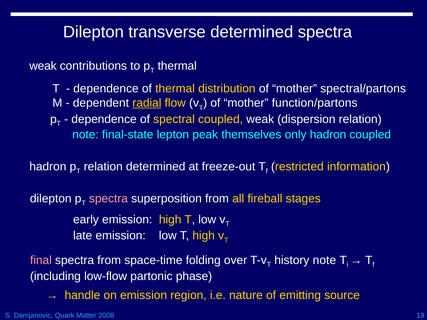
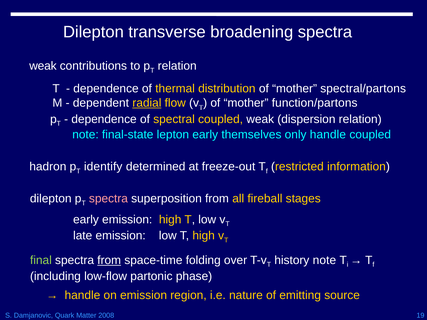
transverse determined: determined -> broadening (252, 32)
T thermal: thermal -> relation (177, 66)
lepton peak: peak -> early (205, 135)
only hadron: hadron -> handle (328, 135)
T relation: relation -> identify (103, 167)
final colour: pink -> light green (41, 260)
from underline: none -> present (109, 260)
